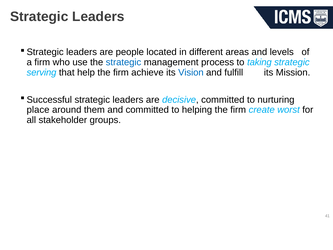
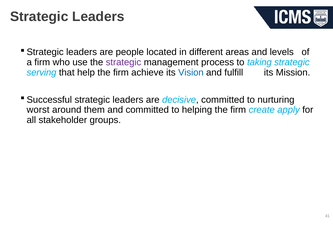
strategic colour: blue -> purple (123, 62)
place: place -> worst (38, 110)
worst: worst -> apply (289, 110)
